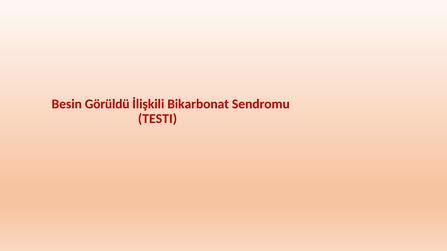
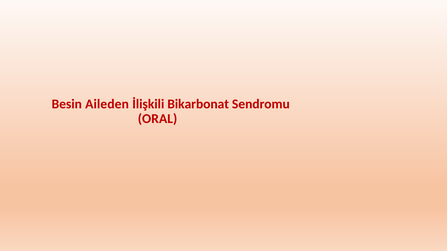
Görüldü: Görüldü -> Aileden (107, 104)
TESTI: TESTI -> ORAL (158, 119)
